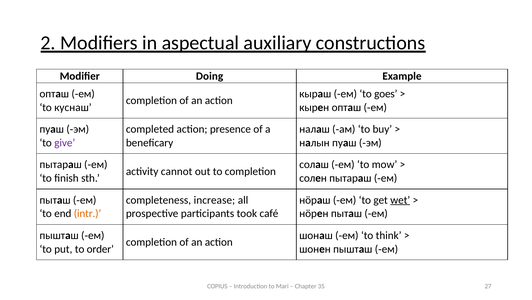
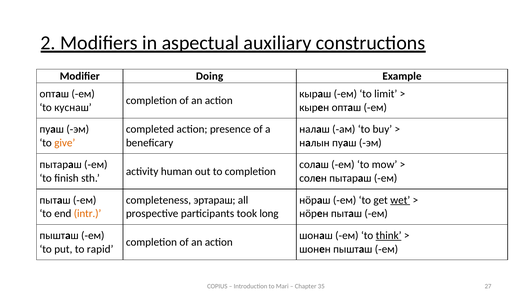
goes: goes -> limit (386, 94)
give colour: purple -> orange (65, 142)
cannot: cannot -> human (177, 171)
increase: increase -> эртараш (215, 200)
café: café -> long (269, 213)
think underline: none -> present (389, 235)
order: order -> rapid (100, 248)
